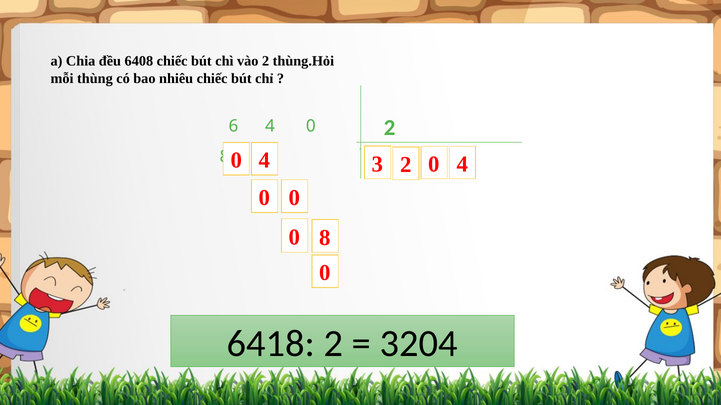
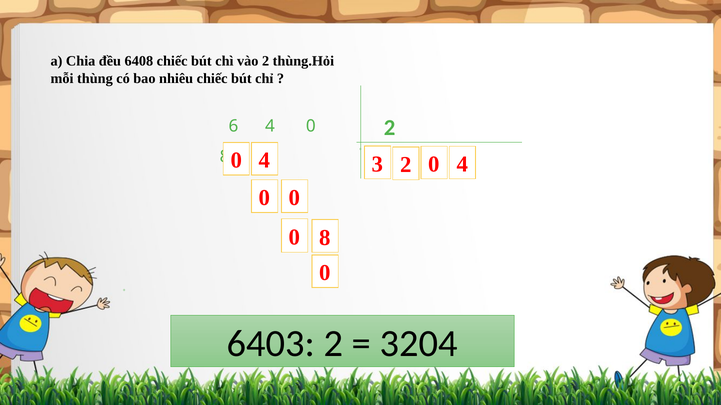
6418: 6418 -> 6403 (271, 344)
